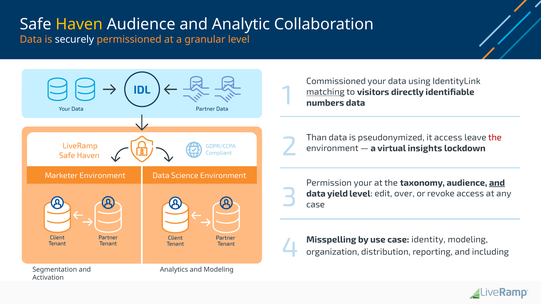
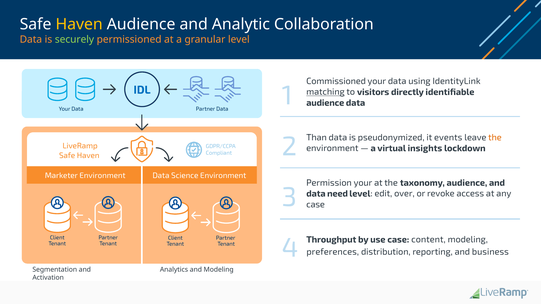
securely colour: white -> light green (74, 39)
numbers: numbers -> audience (325, 103)
it access: access -> events (448, 138)
the colour: red -> orange (495, 138)
and underline: present -> none (497, 183)
yield: yield -> need (338, 194)
Misspelling: Misspelling -> Throughput (331, 240)
identity: identity -> content (428, 240)
organization: organization -> preferences (333, 252)
including: including -> business (490, 252)
